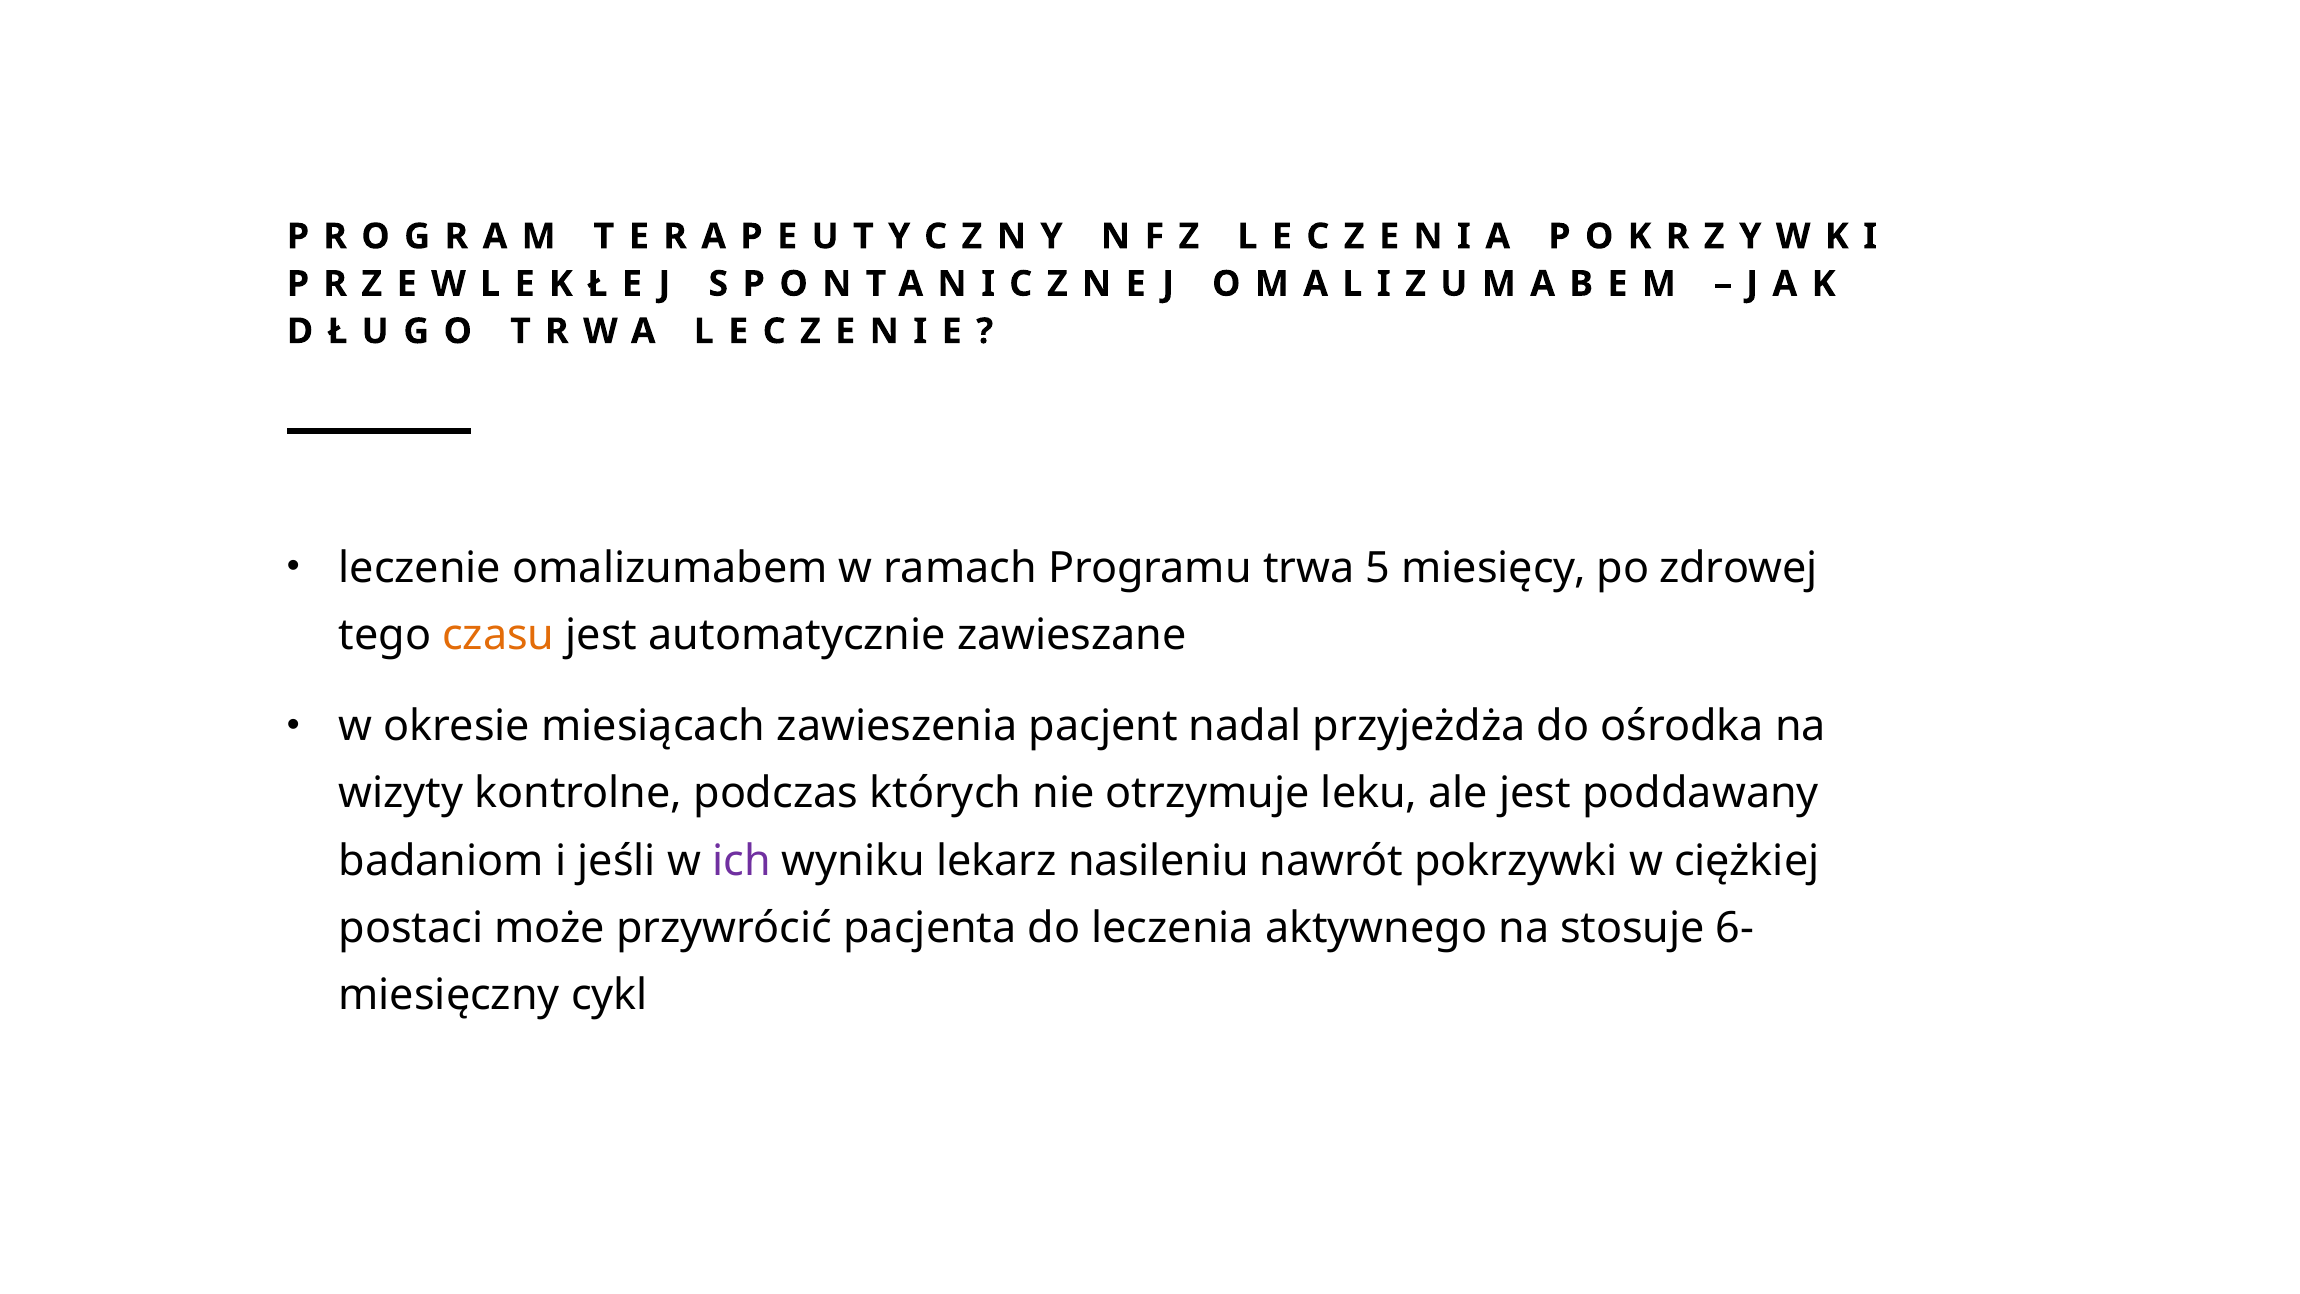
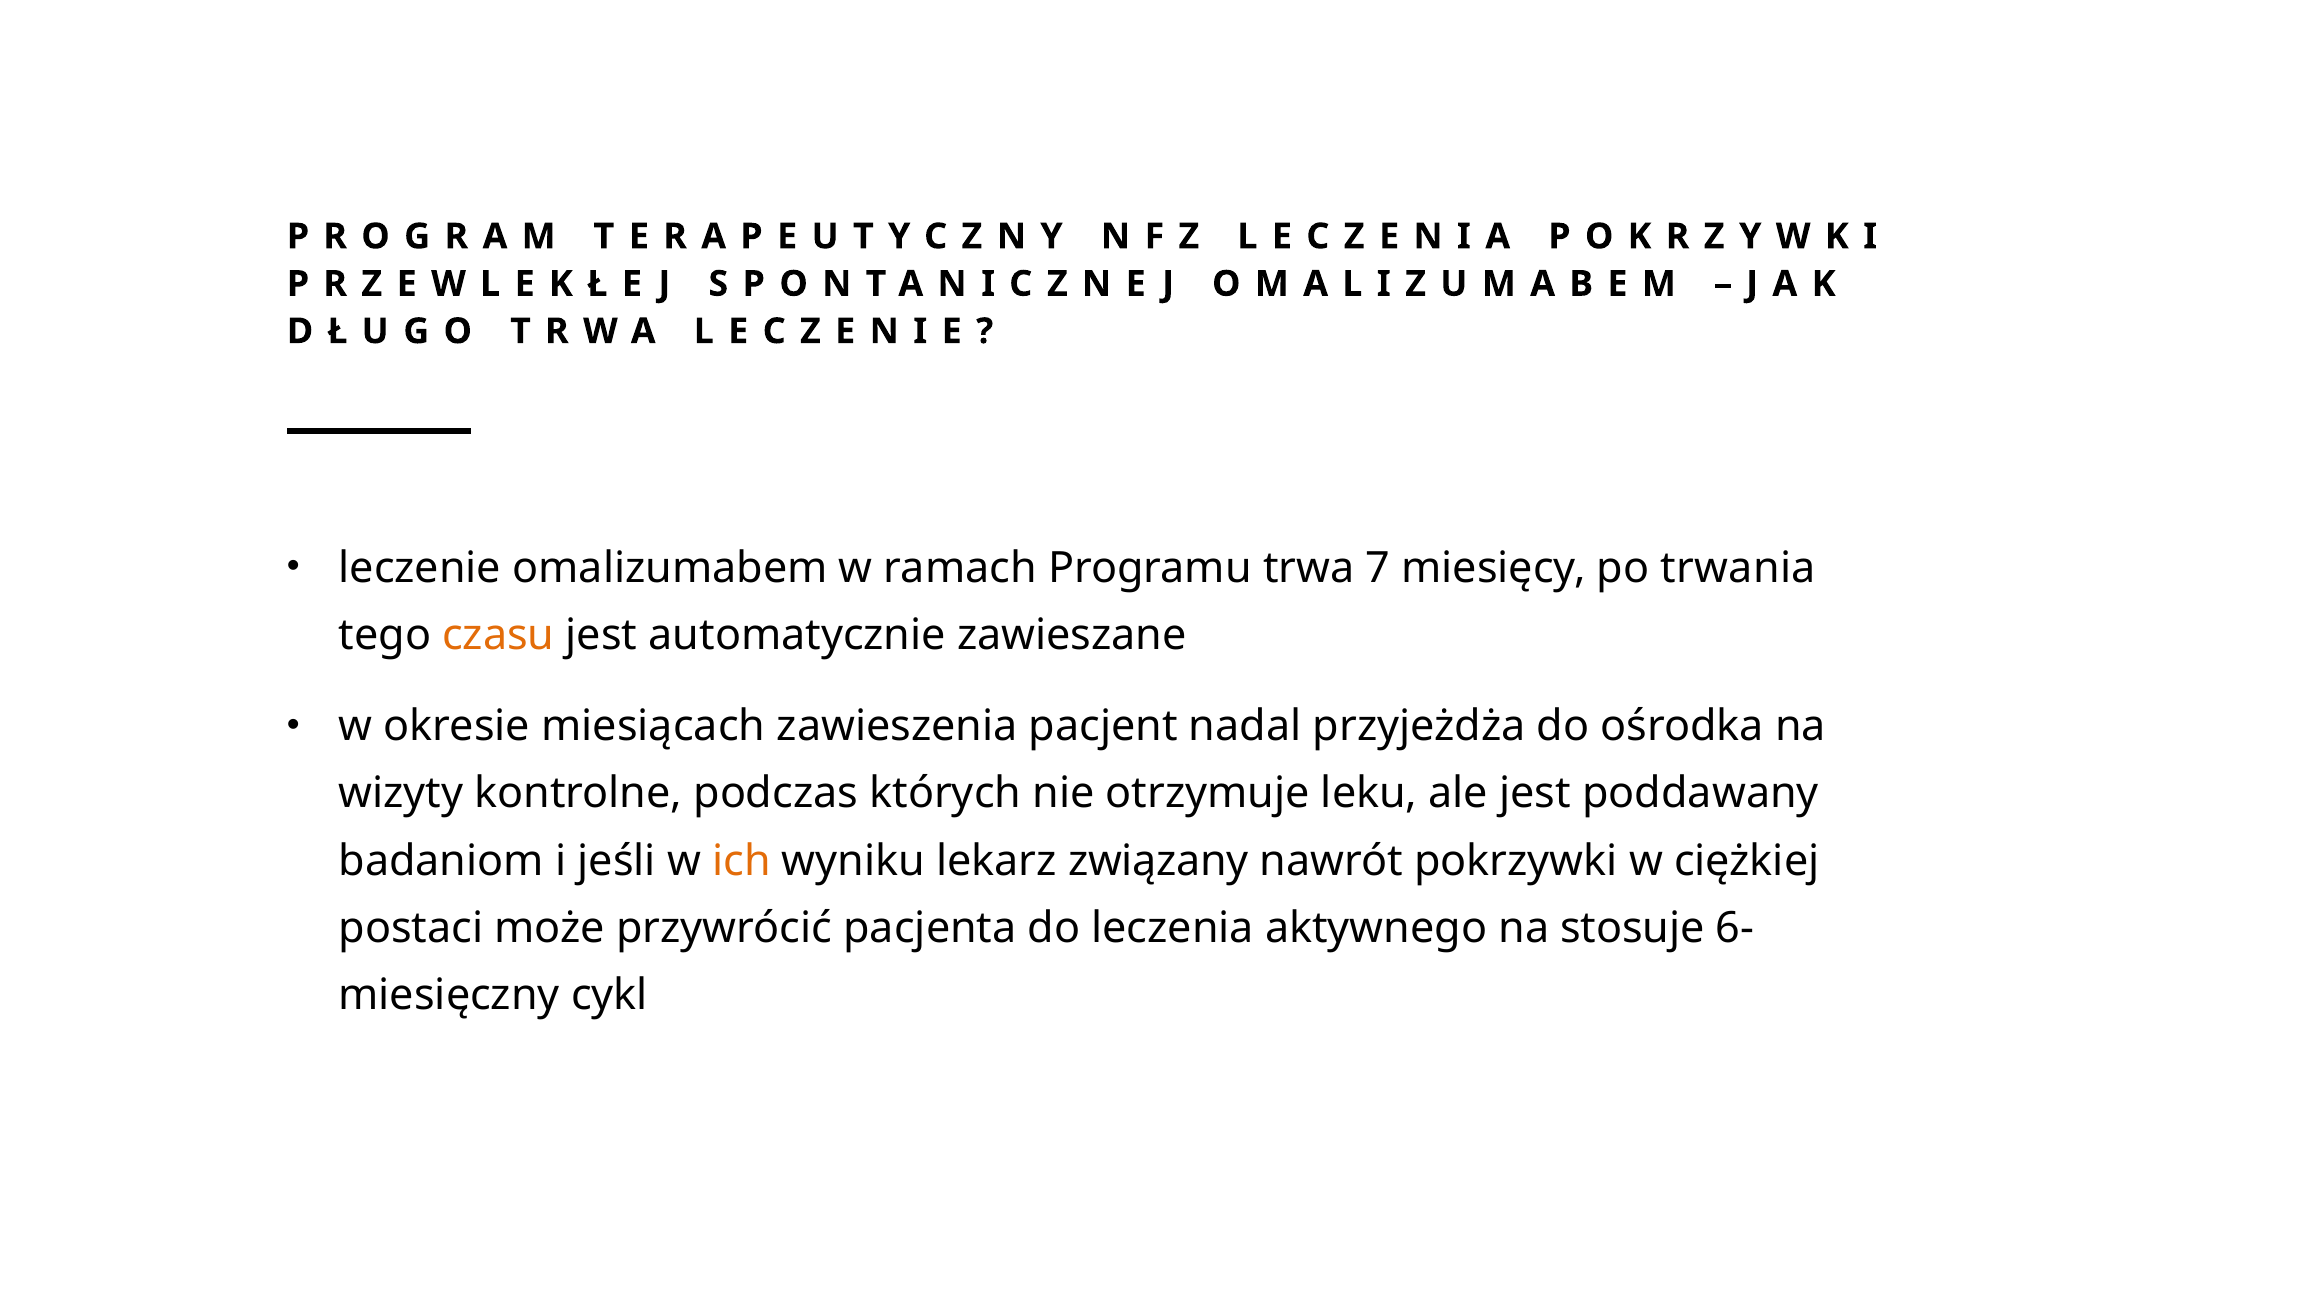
5: 5 -> 7 (1378, 568)
zdrowej: zdrowej -> trwania (1738, 568)
ich colour: purple -> orange (741, 861)
nasileniu: nasileniu -> związany (1158, 861)
